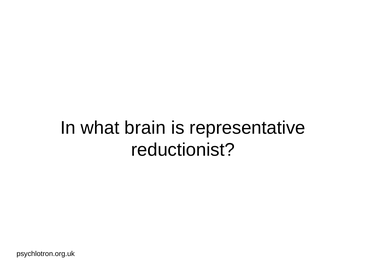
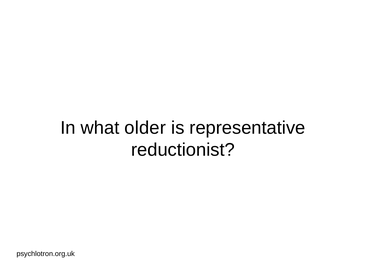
brain: brain -> older (145, 128)
